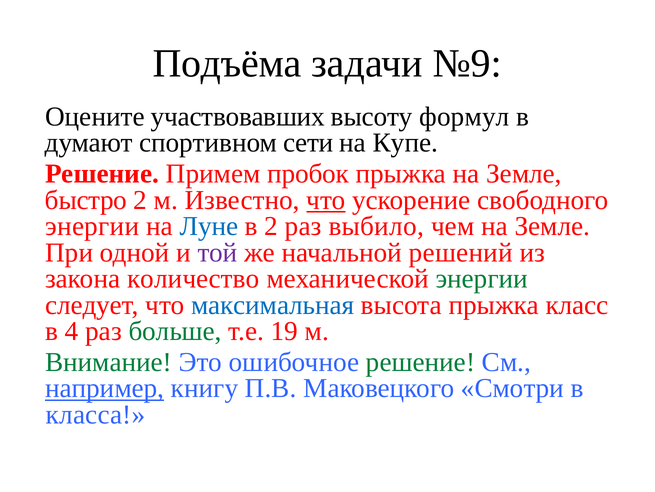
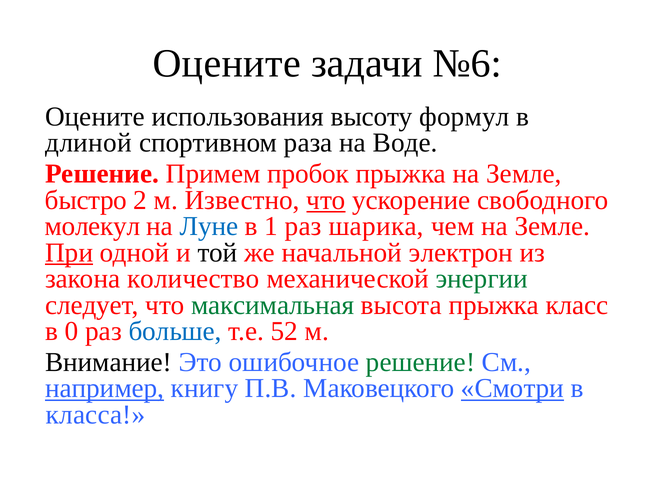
Подъёма: Подъёма -> Оцените (227, 63)
№9: №9 -> №6 (467, 63)
участвовавших: участвовавших -> использования (238, 117)
думают: думают -> длиной (89, 143)
сети: сети -> раза (308, 143)
Купе: Купе -> Воде (405, 143)
энергии: энергии -> молекул (92, 226)
в 2: 2 -> 1 (271, 226)
выбило: выбило -> шарика (376, 226)
При underline: none -> present (69, 252)
той colour: purple -> black (218, 252)
решений: решений -> электрон (461, 252)
максимальная colour: blue -> green (273, 305)
4: 4 -> 0 (72, 331)
больше colour: green -> blue (175, 331)
19: 19 -> 52 (284, 331)
Внимание colour: green -> black (109, 362)
Смотри underline: none -> present (512, 388)
